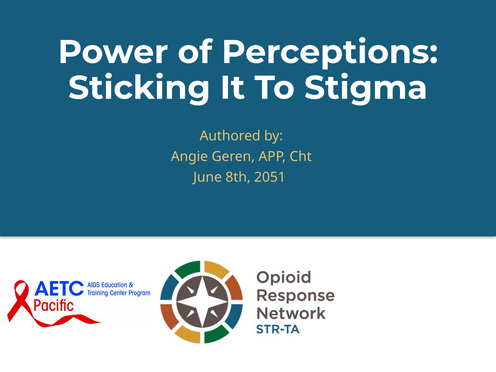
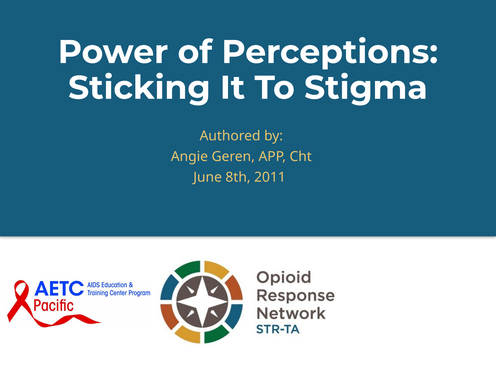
2051: 2051 -> 2011 (270, 177)
